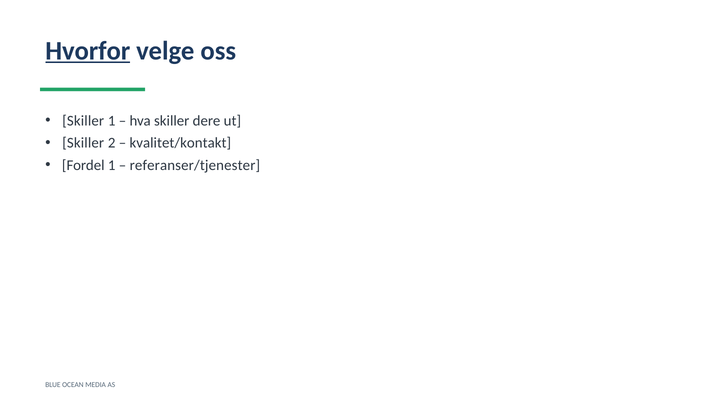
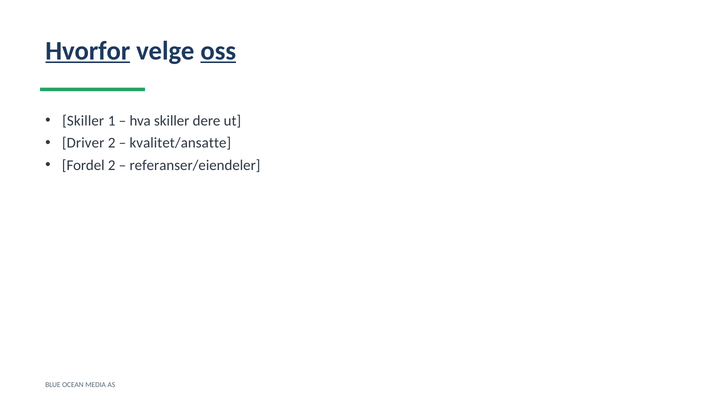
oss underline: none -> present (218, 51)
Skiller: Skiller -> Driver (83, 143)
kvalitet/kontakt: kvalitet/kontakt -> kvalitet/ansatte (180, 143)
Fordel 1: 1 -> 2 (112, 165)
referanser/tjenester: referanser/tjenester -> referanser/eiendeler (195, 165)
